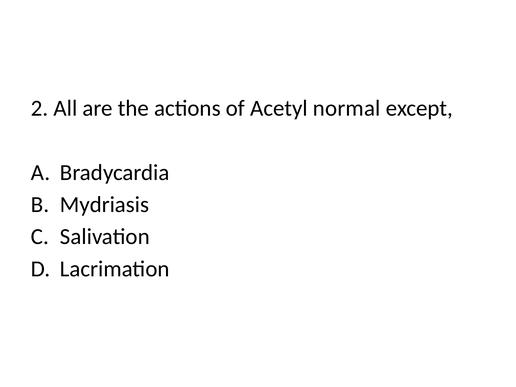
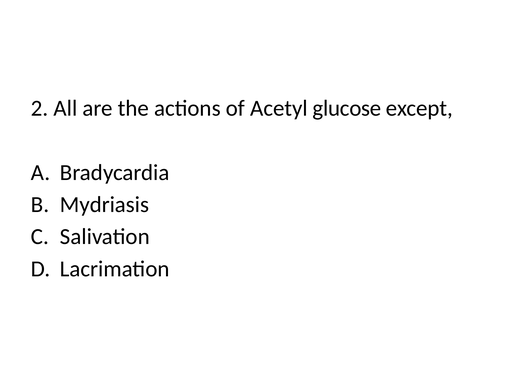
normal: normal -> glucose (347, 108)
